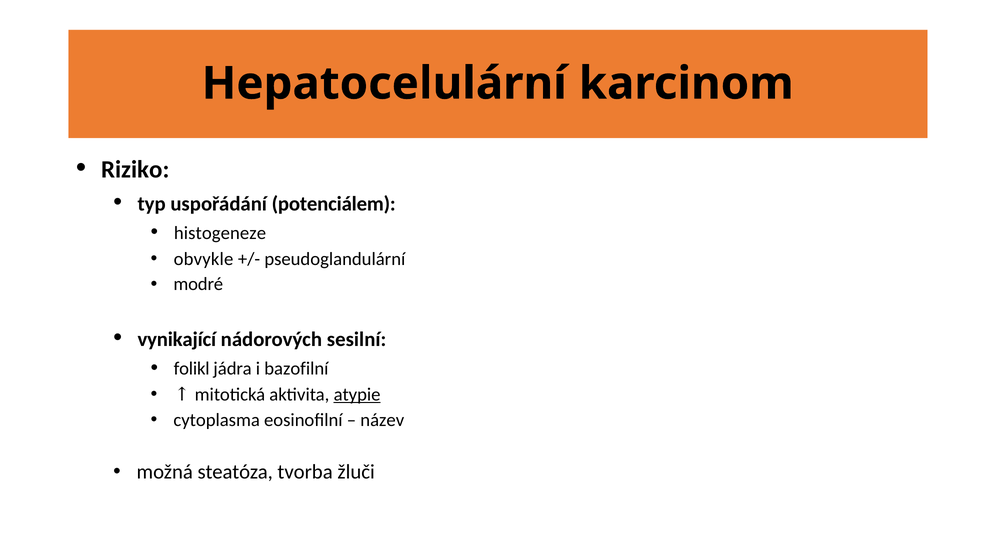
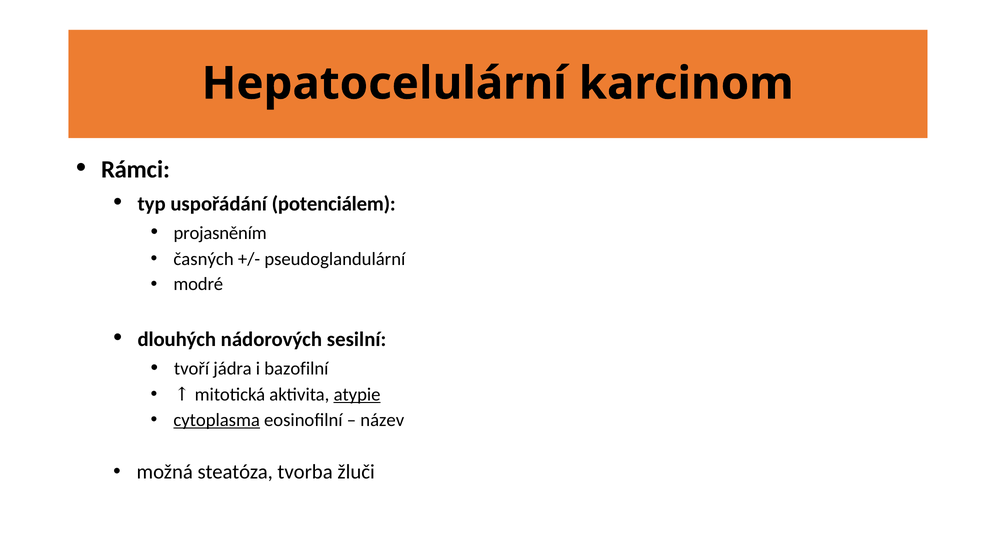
Riziko: Riziko -> Rámci (135, 170)
histogeneze: histogeneze -> projasněním (220, 233)
obvykle: obvykle -> časných (204, 259)
vynikající: vynikající -> dlouhých (177, 340)
folikl: folikl -> tvoří (192, 369)
cytoplasma underline: none -> present (217, 420)
